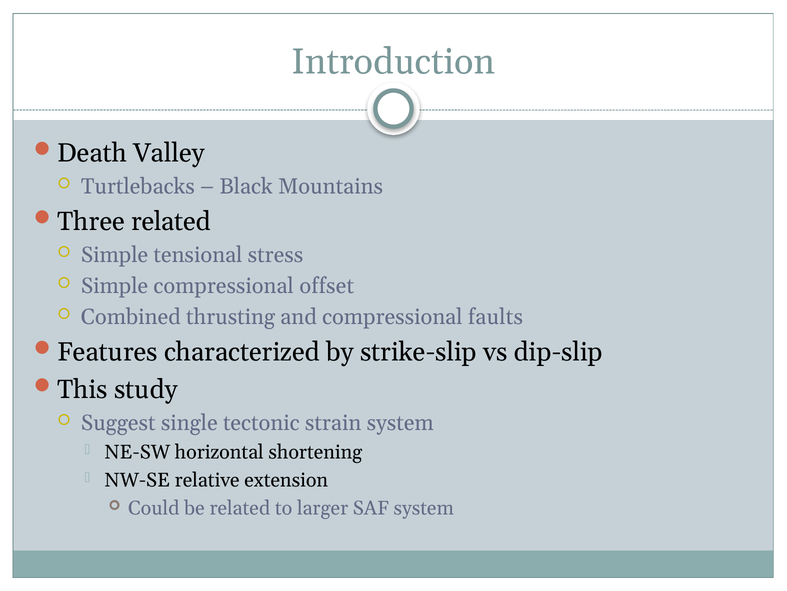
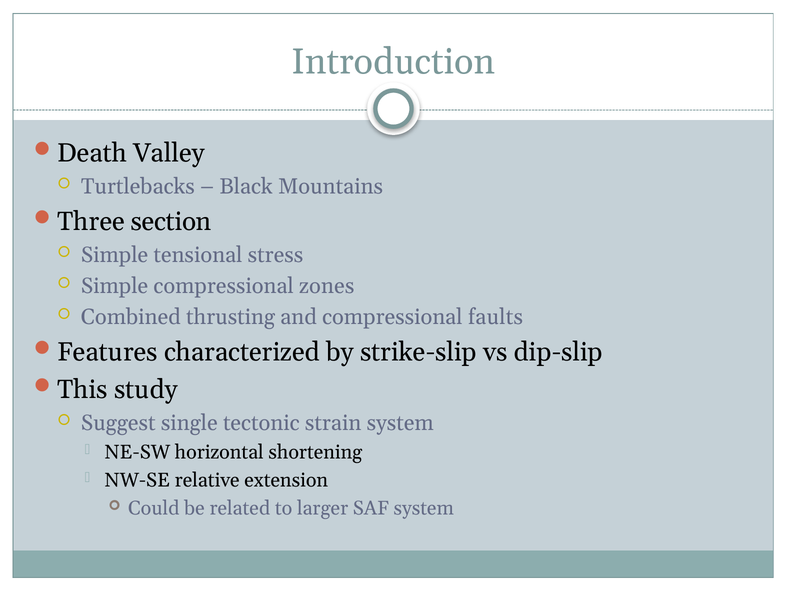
Three related: related -> section (171, 221)
offset: offset -> zones (327, 286)
